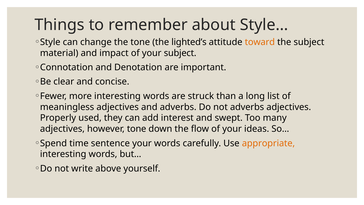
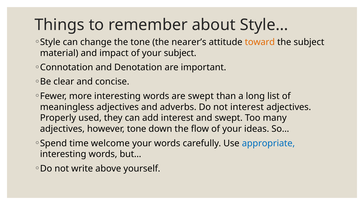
lighted’s: lighted’s -> nearer’s (189, 42)
are struck: struck -> swept (201, 96)
not adverbs: adverbs -> interest (247, 107)
sentence: sentence -> welcome (110, 143)
appropriate colour: orange -> blue (268, 143)
